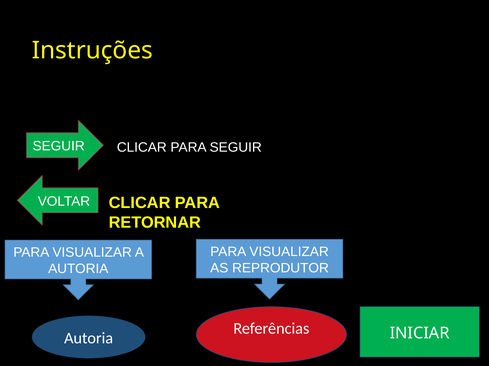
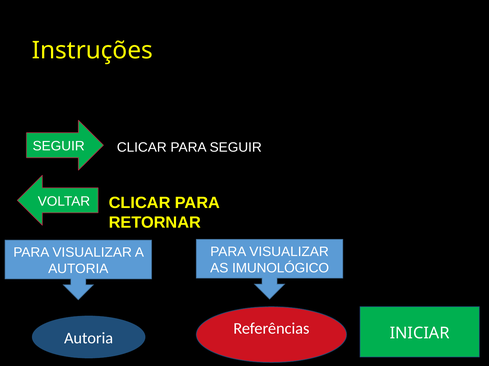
REPRODUTOR: REPRODUTOR -> IMUNOLÓGICO (281, 268)
